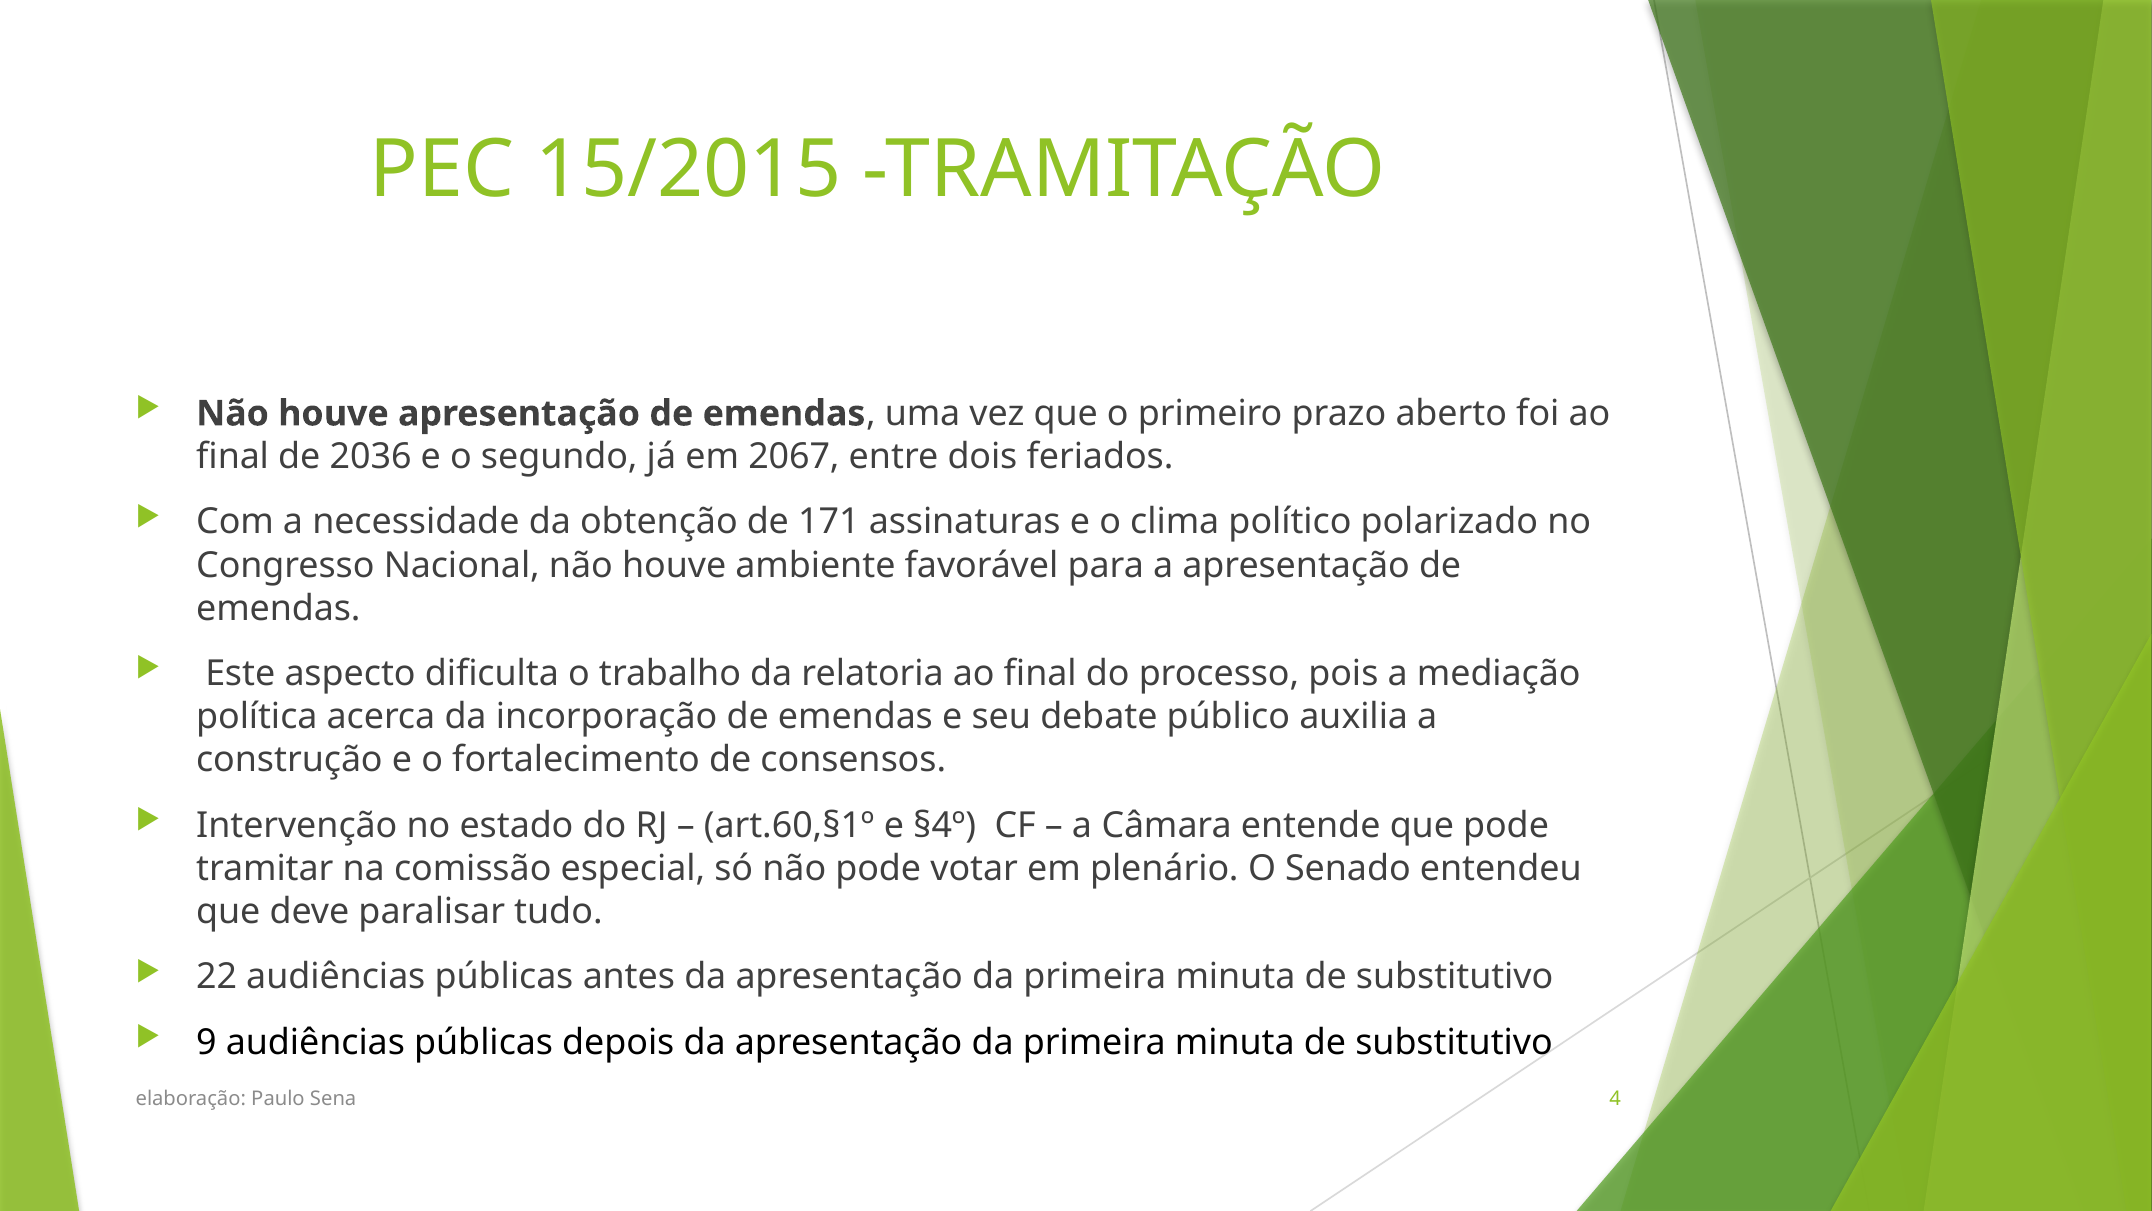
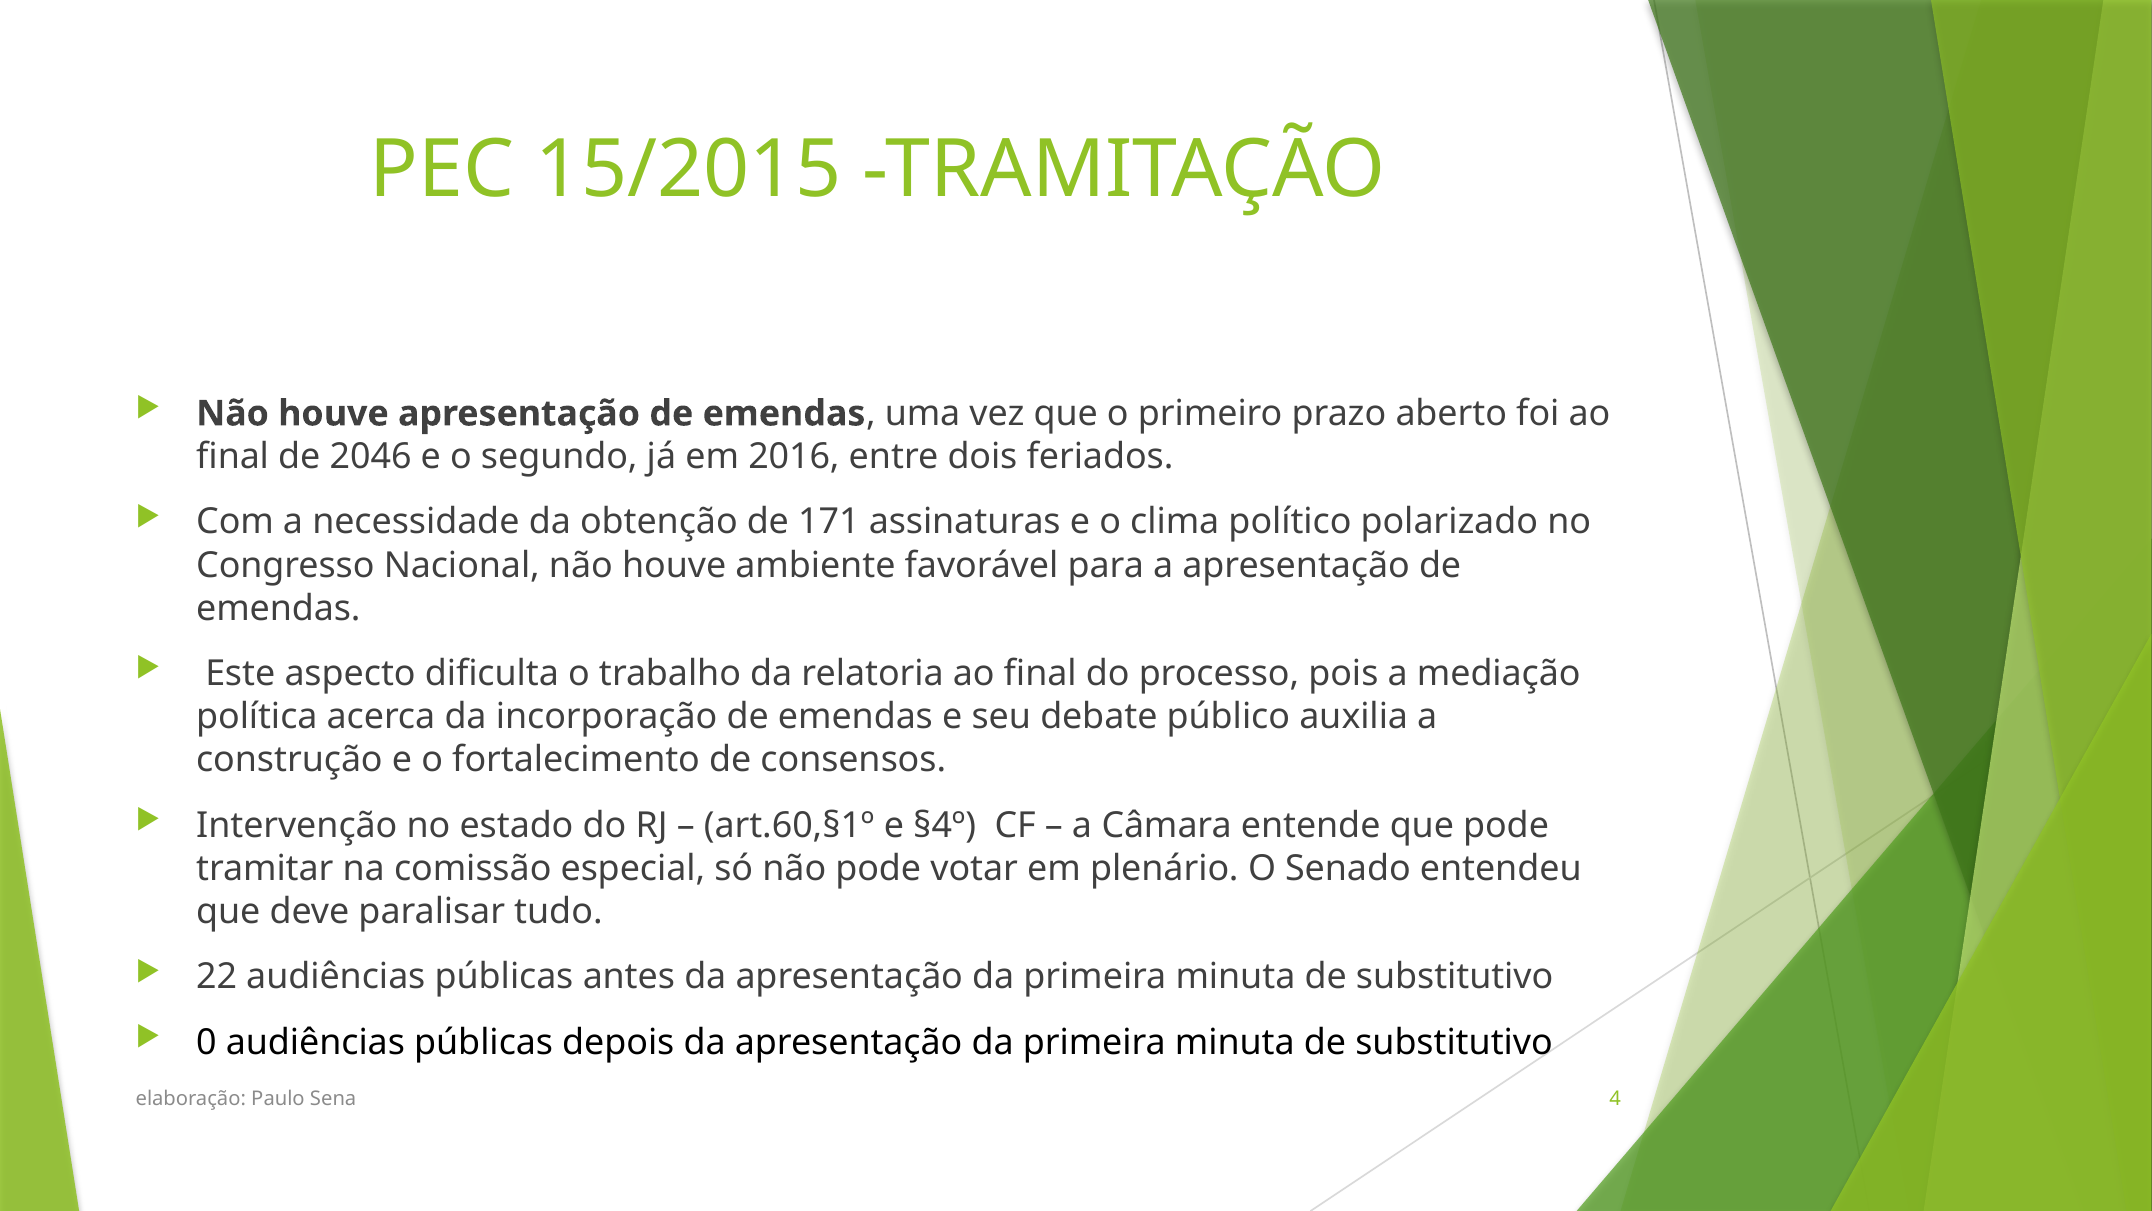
2036: 2036 -> 2046 (371, 456)
2067: 2067 -> 2016 (794, 456)
9: 9 -> 0 (206, 1042)
